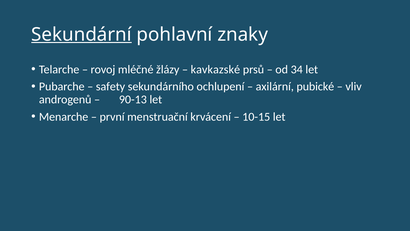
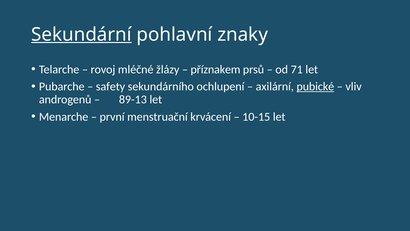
kavkazské: kavkazské -> příznakem (215, 69)
34: 34 -> 71 (297, 69)
pubické underline: none -> present (315, 87)
90-13: 90-13 -> 89-13 (133, 99)
